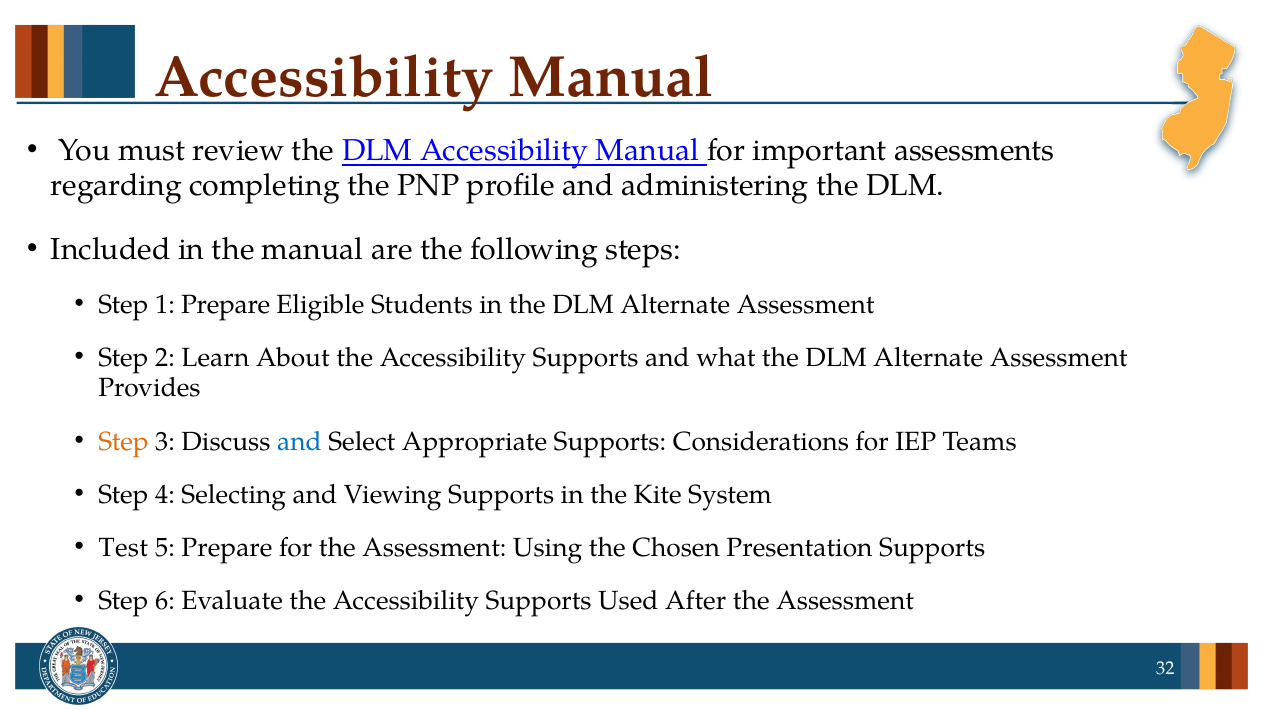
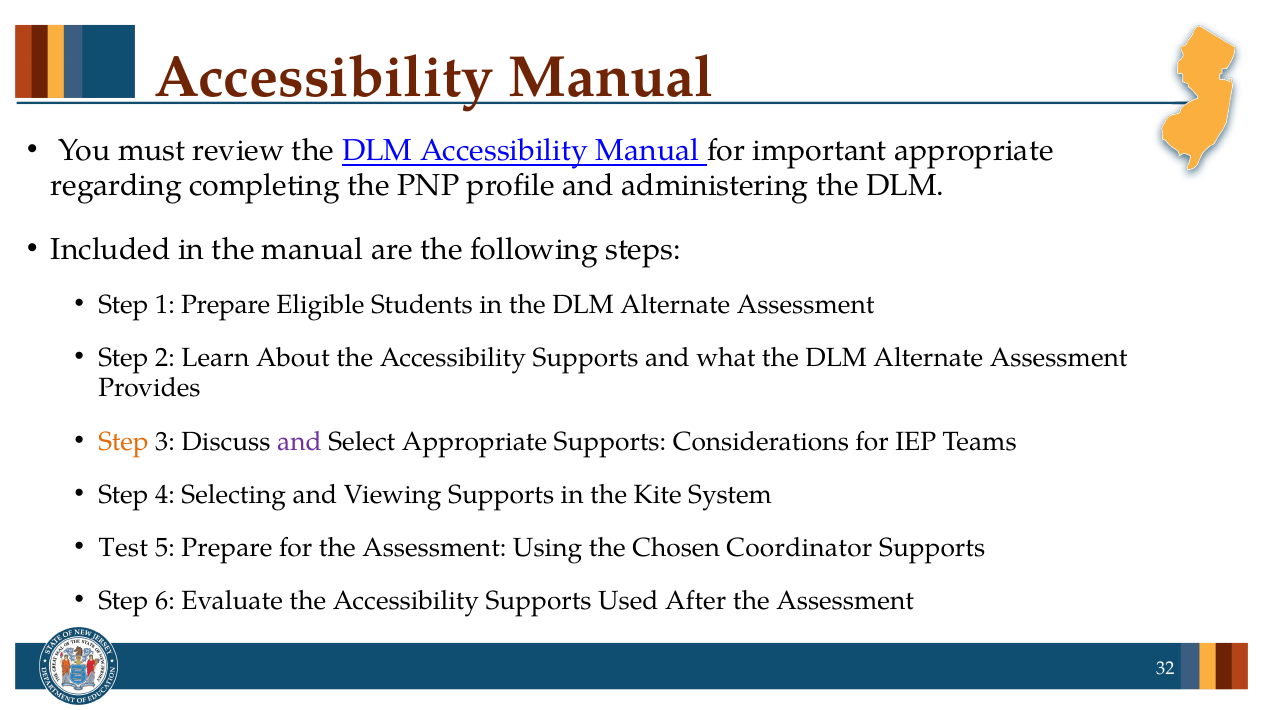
important assessments: assessments -> appropriate (974, 151)
and colour: blue -> purple (299, 442)
Presentation: Presentation -> Coordinator (799, 548)
